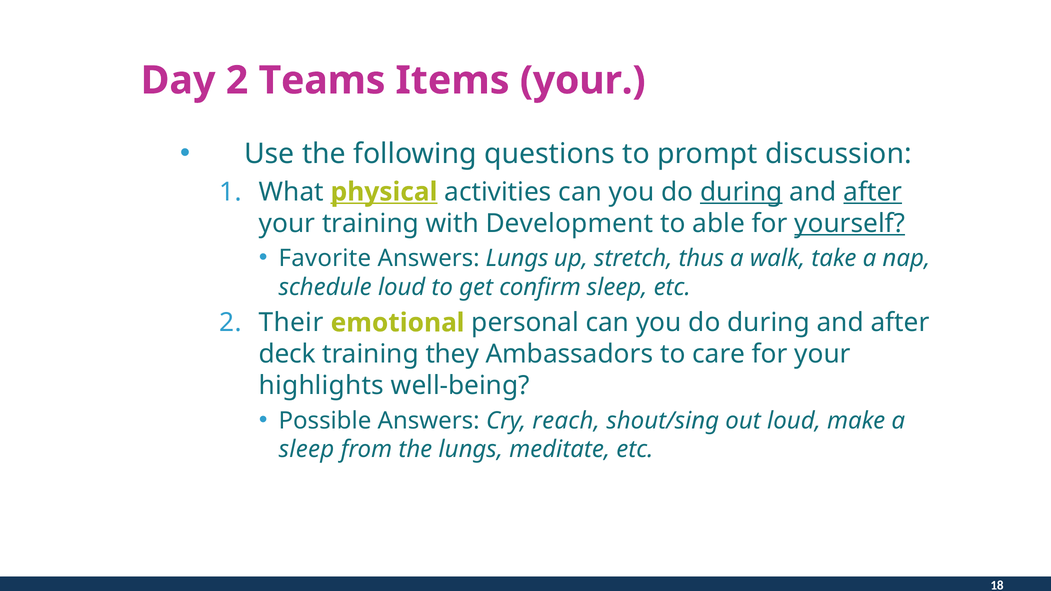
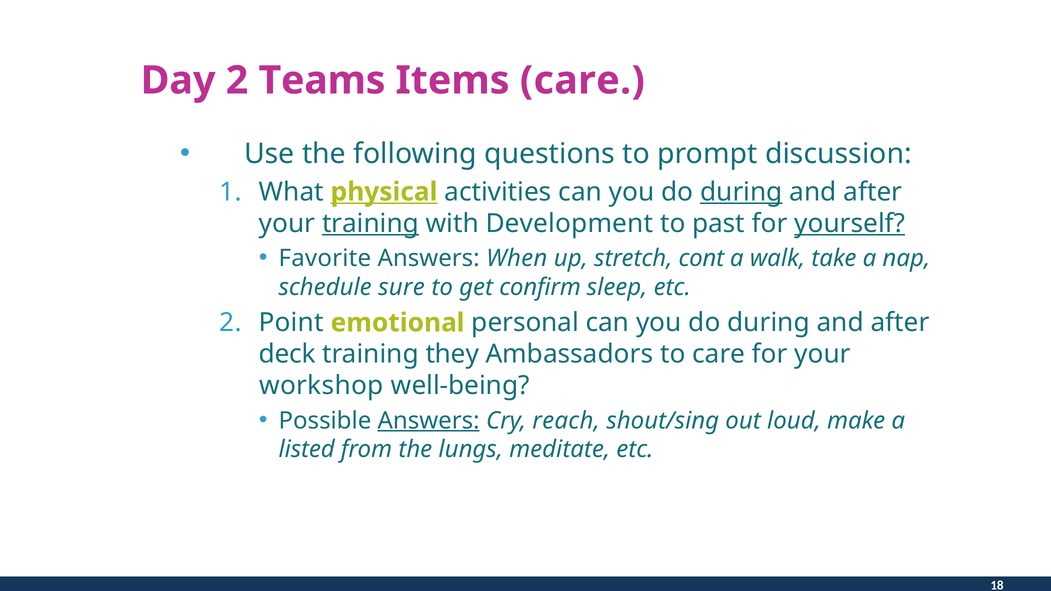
Items your: your -> care (582, 80)
after underline: present -> none (873, 192)
training underline: none -> present (370, 224)
able: able -> past (719, 224)
Answers Lungs: Lungs -> When (517, 258)
thus: thus -> cont (701, 258)
schedule loud: loud -> sure (401, 287)
Their: Their -> Point (291, 323)
highlights: highlights -> workshop (321, 386)
Answers underline: none -> present (429, 421)
sleep: sleep -> listed (307, 450)
